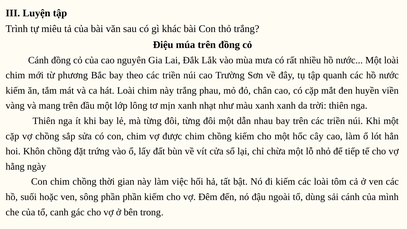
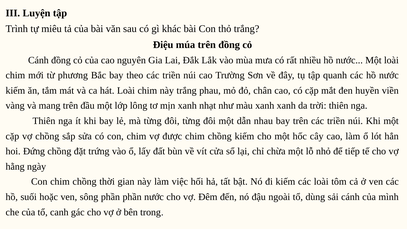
Khôn: Khôn -> Đứng (34, 152)
phần kiếm: kiếm -> nước (154, 197)
